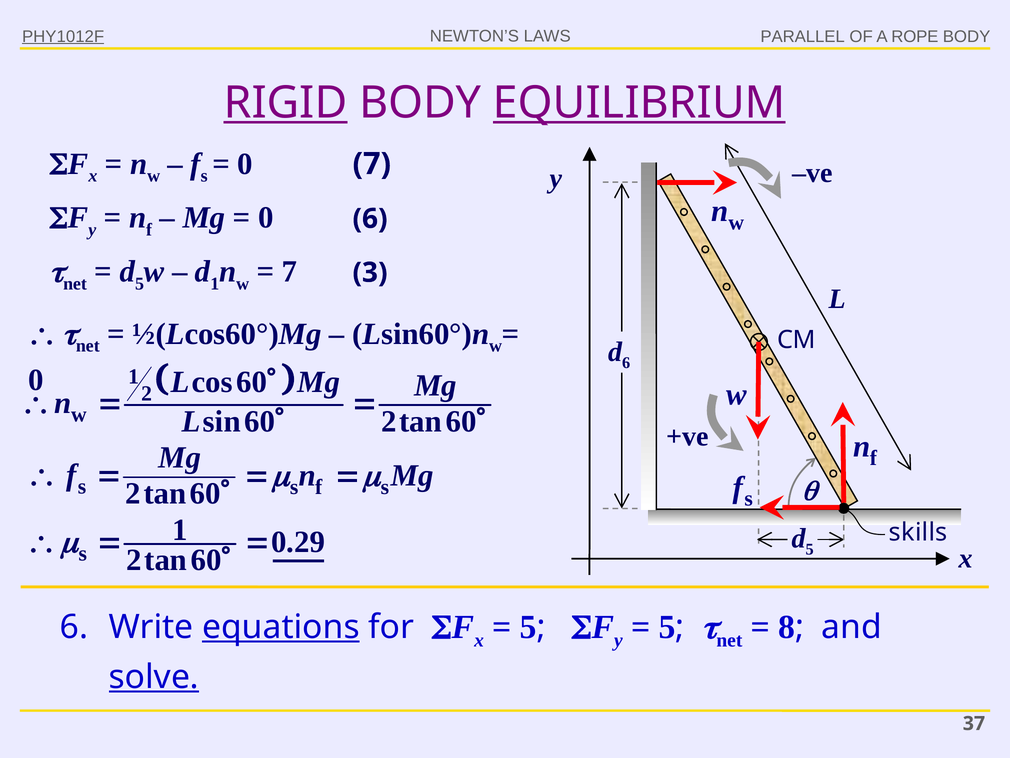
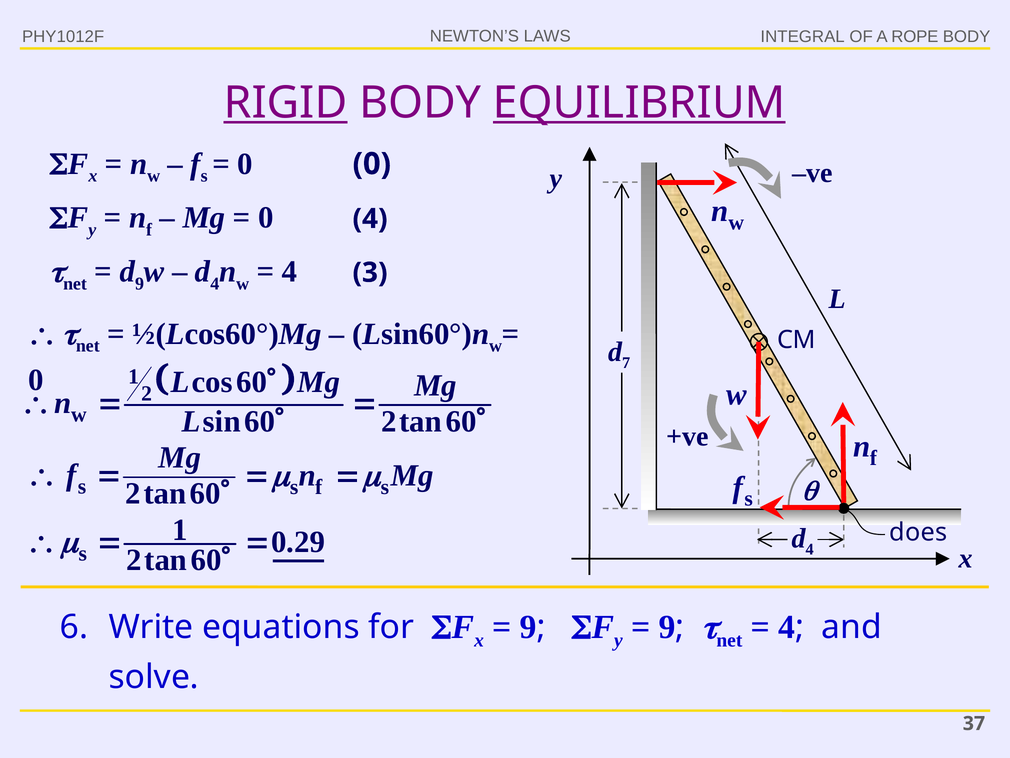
PARALLEL: PARALLEL -> INTEGRAL (803, 36)
PHY1012F underline: present -> none (63, 36)
0 7: 7 -> 0 (372, 164)
0 6: 6 -> 4 (370, 219)
5: 5 -> 9 (140, 283)
1: 1 -> 4 (215, 283)
7: 7 -> 4 (290, 271)
6: 6 -> 7 (626, 363)
skills: skills -> does (918, 532)
5: 5 -> 4 (810, 549)
equations underline: present -> none (281, 627)
5: 5 -> 9 (528, 627)
5: 5 -> 9 (667, 627)
8: 8 -> 4 (787, 627)
solve underline: present -> none (154, 677)
